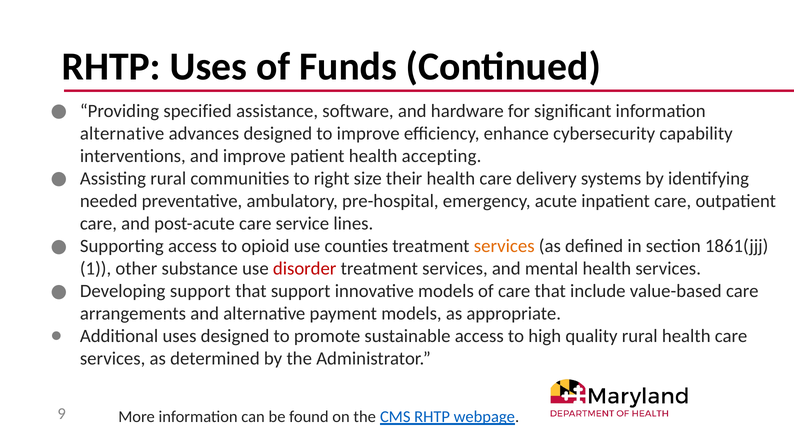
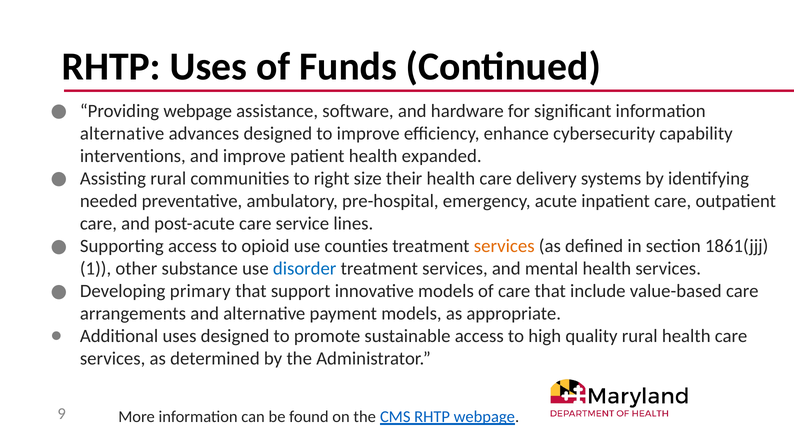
Providing specified: specified -> webpage (198, 111)
accepting: accepting -> expanded (442, 156)
disorder colour: red -> blue (305, 268)
Developing support: support -> primary (200, 291)
